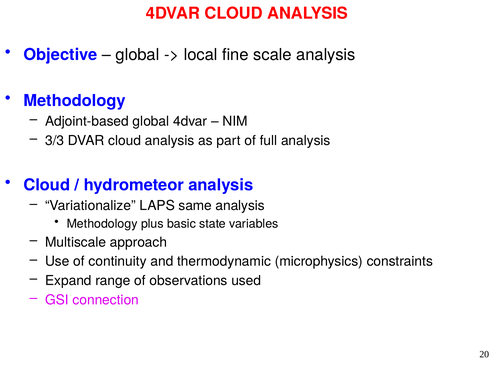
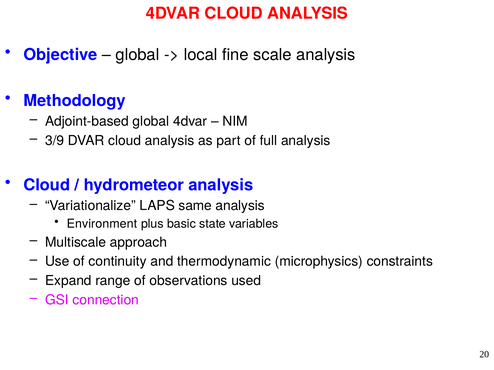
3/3: 3/3 -> 3/9 (55, 141)
Methodology: Methodology -> Environment (102, 224)
